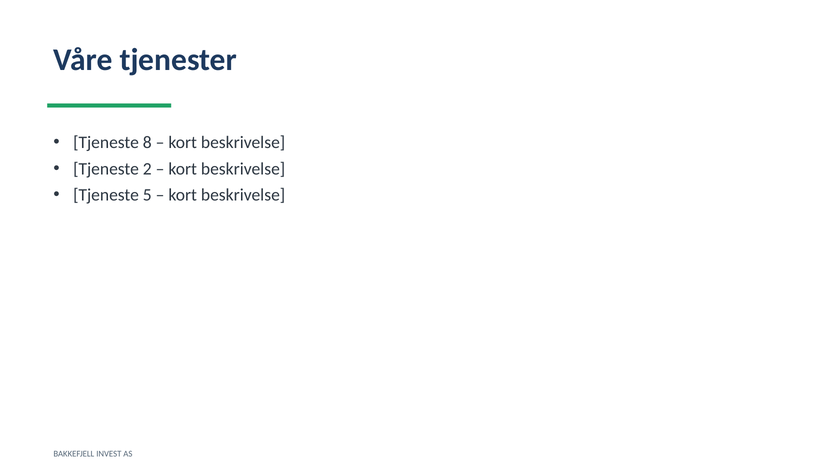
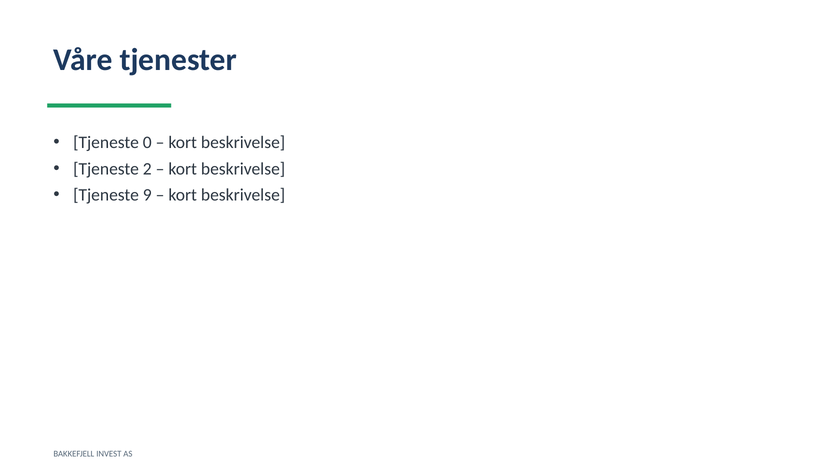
8: 8 -> 0 (147, 142)
5: 5 -> 9 (147, 195)
